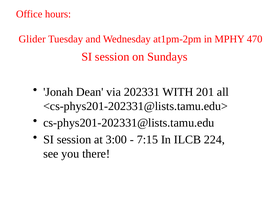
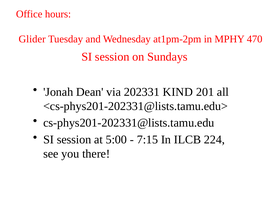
WITH: WITH -> KIND (178, 92)
3:00: 3:00 -> 5:00 (116, 140)
